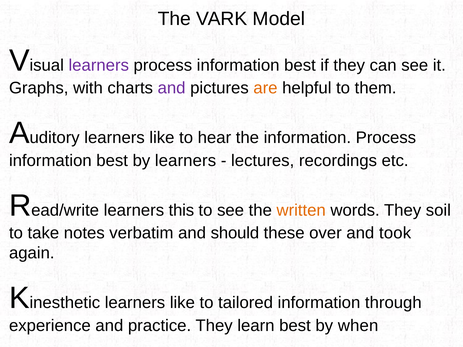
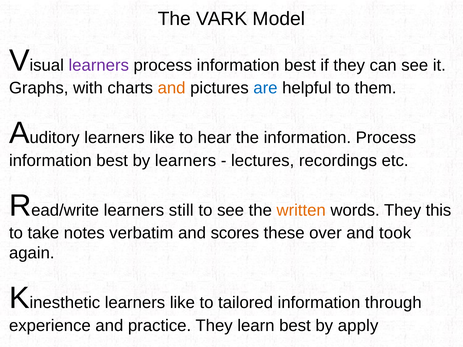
and colour: purple -> orange (172, 88)
are colour: orange -> blue (265, 88)
this: this -> still (181, 210)
soil: soil -> this (438, 210)
should: should -> scores (235, 233)
when: when -> apply (358, 326)
